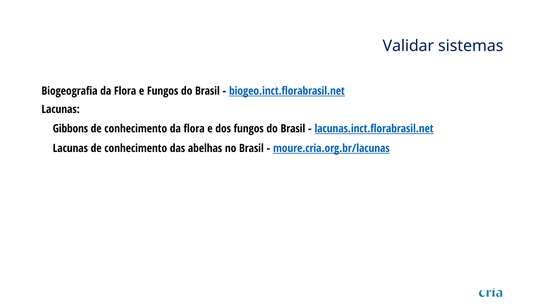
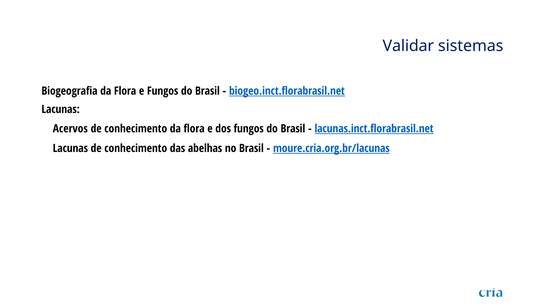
Gibbons: Gibbons -> Acervos (70, 129)
